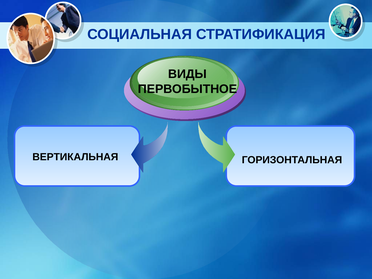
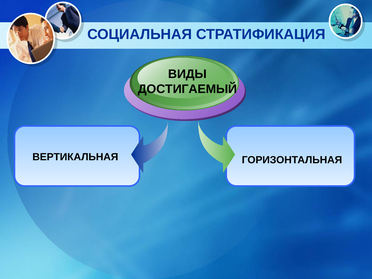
ПЕРВОБЫТНОЕ: ПЕРВОБЫТНОЕ -> ДОСТИГАЕМЫЙ (188, 89)
